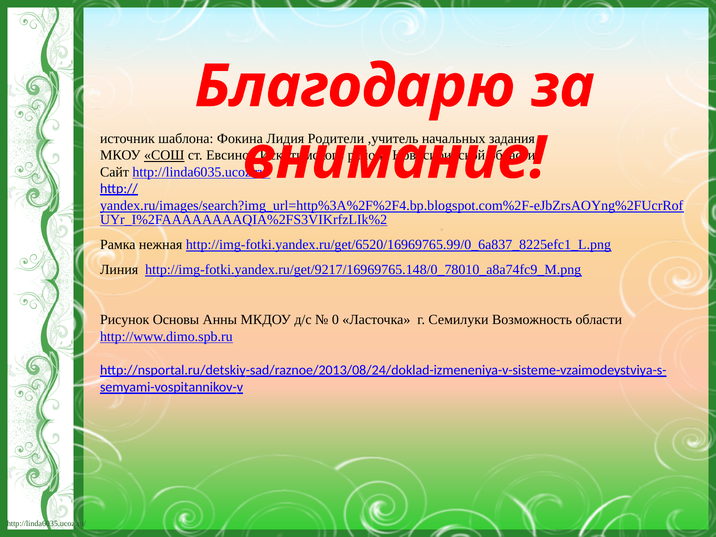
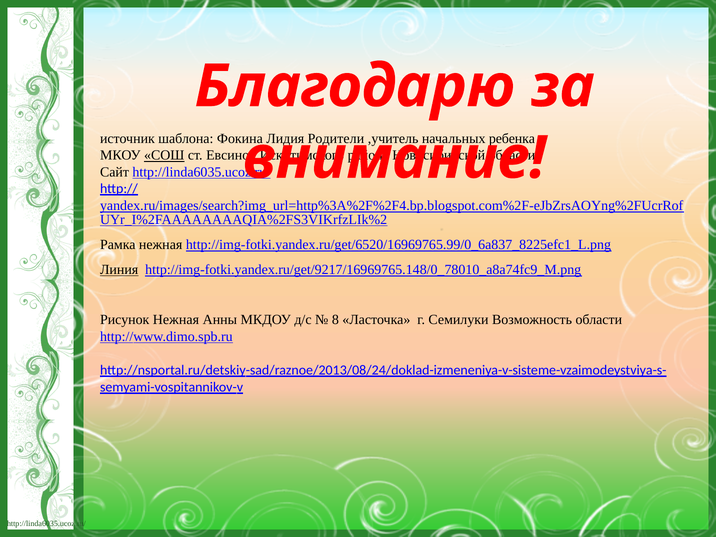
задания: задания -> ребенка (512, 139)
Линия underline: none -> present (119, 270)
Рисунок Основы: Основы -> Нежная (176, 320)
0: 0 -> 8 (335, 320)
